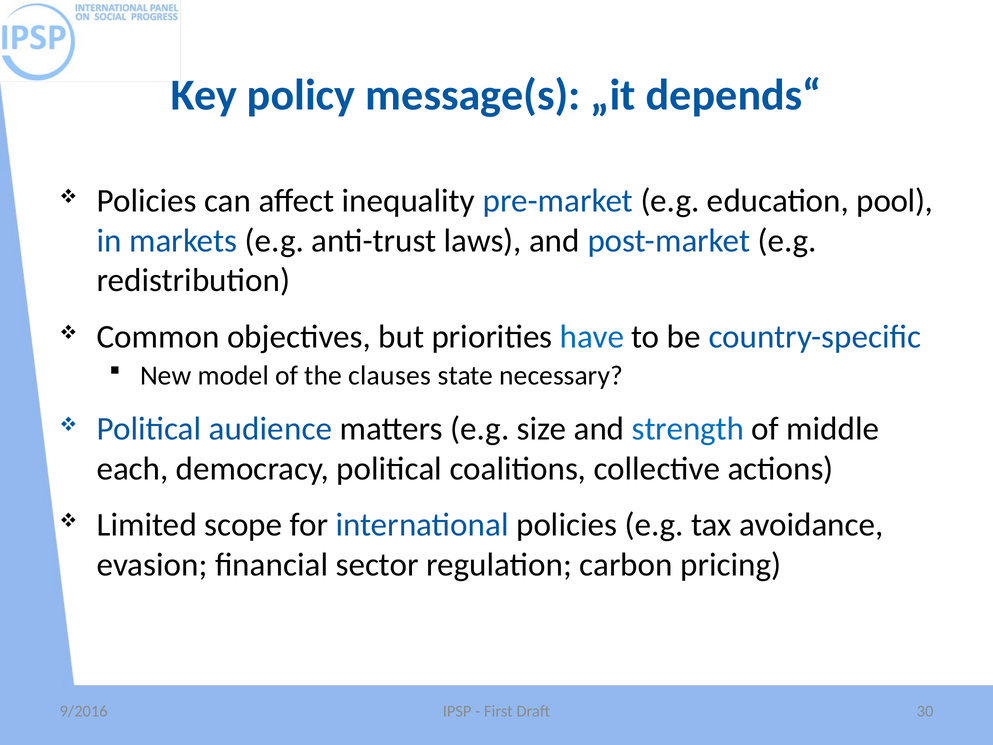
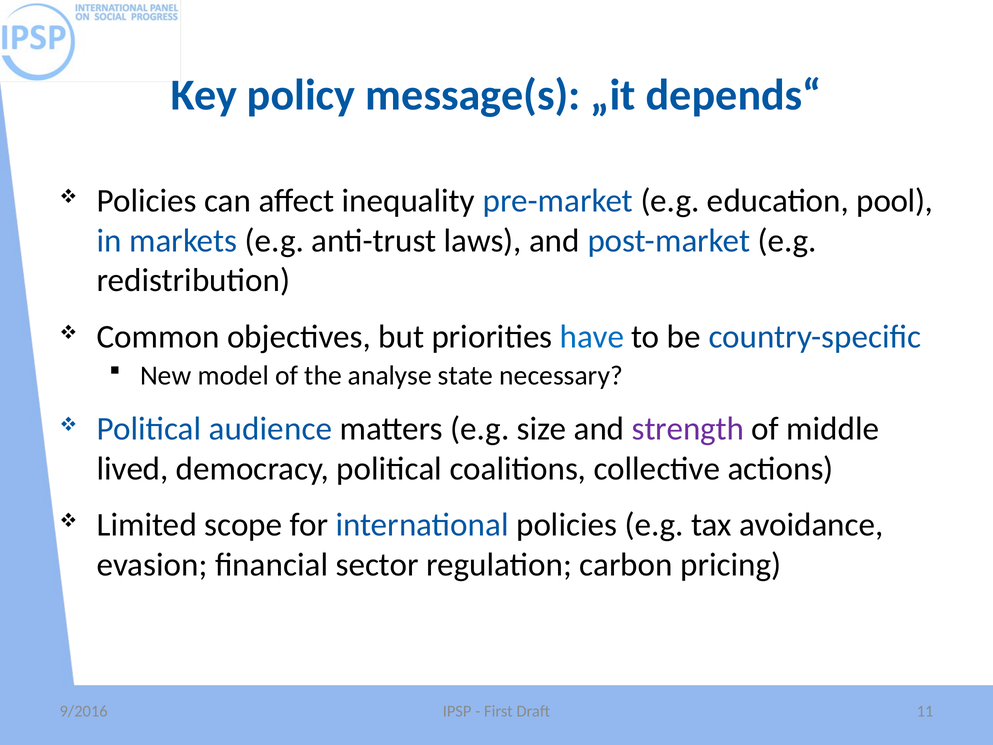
clauses: clauses -> analyse (390, 375)
strength colour: blue -> purple (688, 429)
each: each -> lived (133, 468)
30: 30 -> 11 (925, 711)
